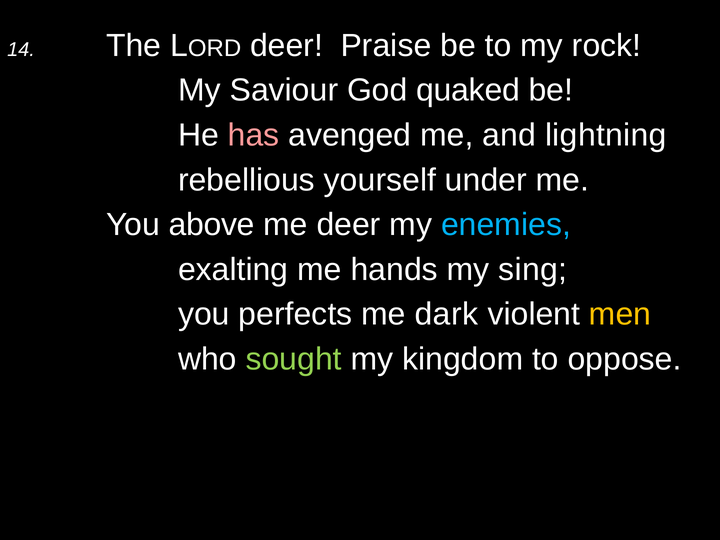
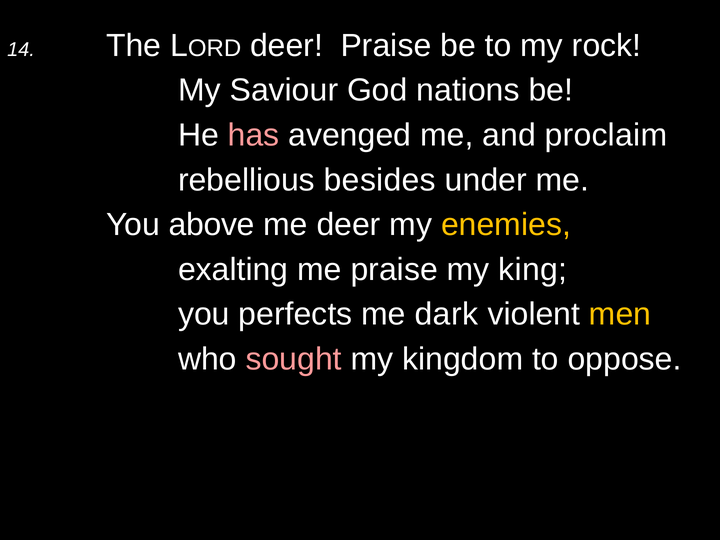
quaked: quaked -> nations (468, 90)
lightning: lightning -> proclaim (606, 135)
yourself: yourself -> besides (380, 180)
enemies colour: light blue -> yellow (506, 225)
me hands: hands -> praise (394, 270)
sing: sing -> king (533, 270)
sought colour: light green -> pink (294, 359)
